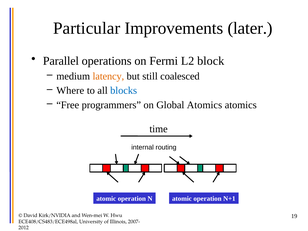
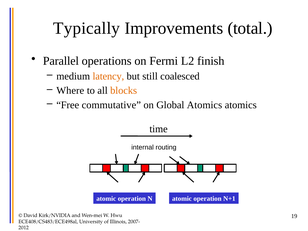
Particular: Particular -> Typically (87, 28)
later: later -> total (250, 28)
block: block -> finish (211, 61)
blocks colour: blue -> orange (124, 91)
programmers: programmers -> commutative (111, 105)
